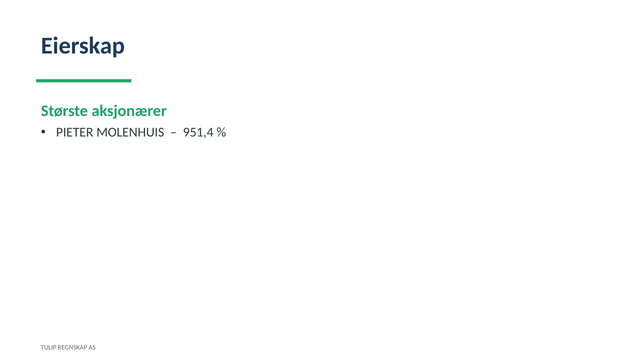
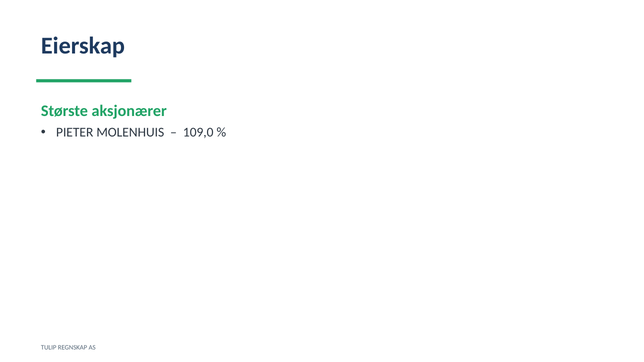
951,4: 951,4 -> 109,0 (198, 132)
